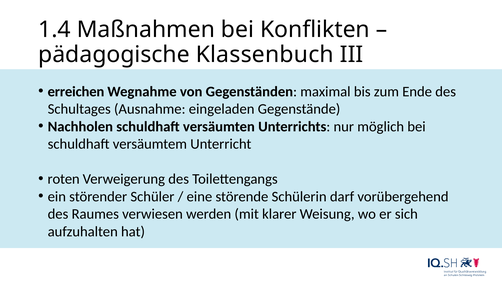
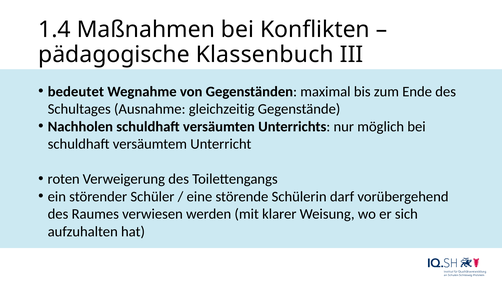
erreichen: erreichen -> bedeutet (76, 92)
eingeladen: eingeladen -> gleichzeitig (222, 109)
